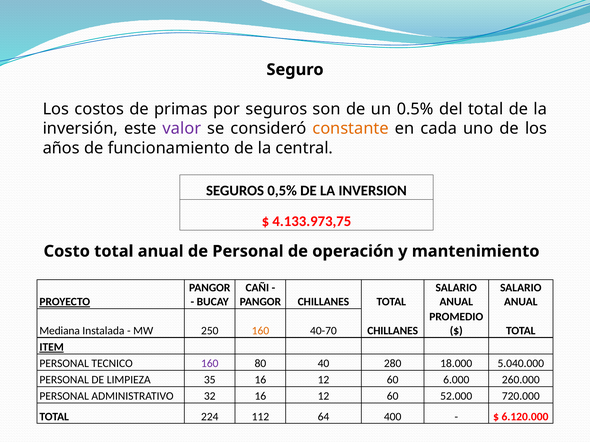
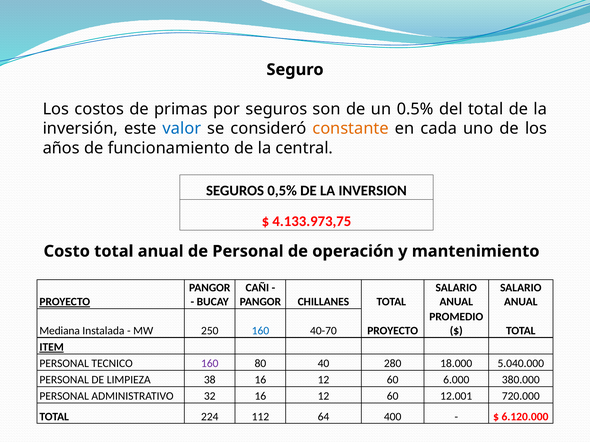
valor colour: purple -> blue (182, 129)
160 colour: orange -> blue (260, 331)
40-70 CHILLANES: CHILLANES -> PROYECTO (393, 331)
35: 35 -> 38 (210, 380)
260.000: 260.000 -> 380.000 (521, 380)
52.000: 52.000 -> 12.001 (456, 397)
